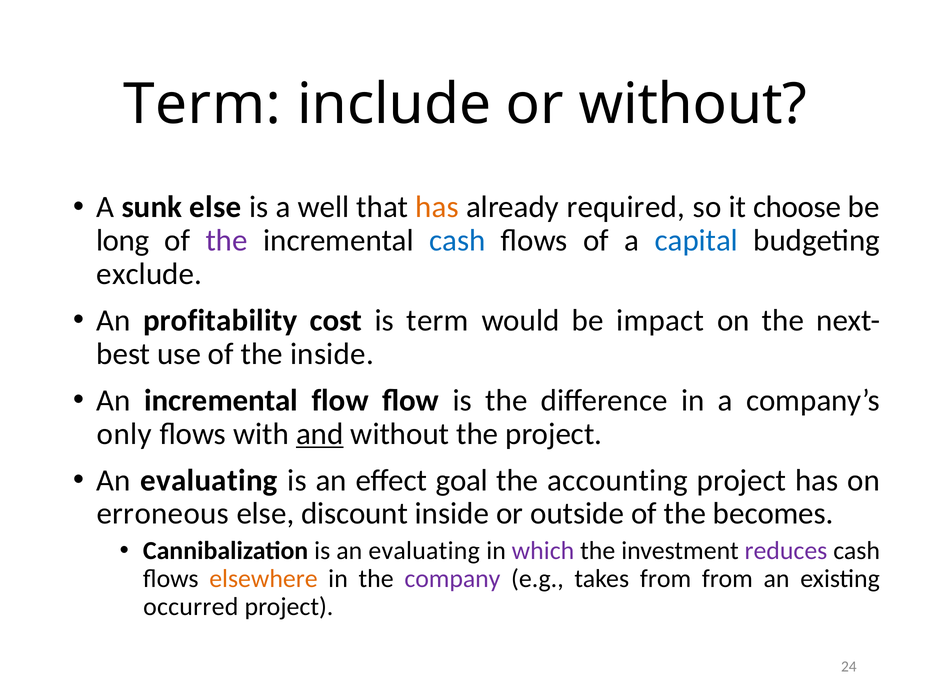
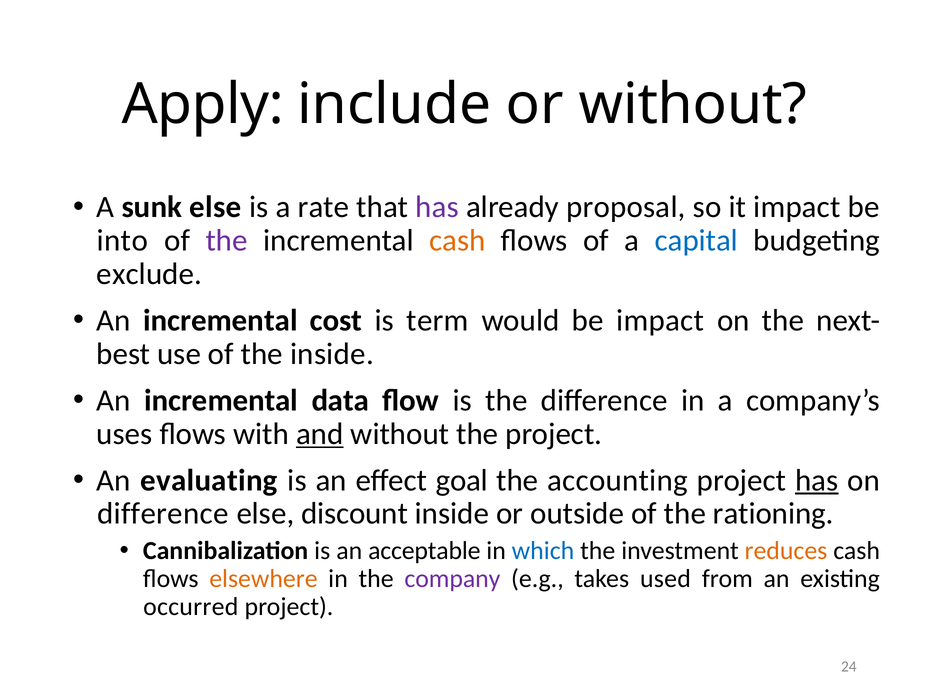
Term: Term -> Apply (203, 104)
well: well -> rate (324, 207)
has colour: orange -> purple (437, 207)
required: required -> proposal (626, 207)
it choose: choose -> impact (797, 207)
long: long -> into (122, 240)
cash colour: blue -> orange (457, 240)
profitability: profitability -> incremental (220, 320)
incremental flow: flow -> data (340, 400)
only: only -> uses (124, 434)
has underline: none -> present (817, 480)
erroneous: erroneous -> difference (163, 513)
becomes: becomes -> rationing (773, 513)
is an evaluating: evaluating -> acceptable (424, 551)
which colour: purple -> blue (543, 551)
reduces colour: purple -> orange (786, 551)
takes from: from -> used (665, 579)
